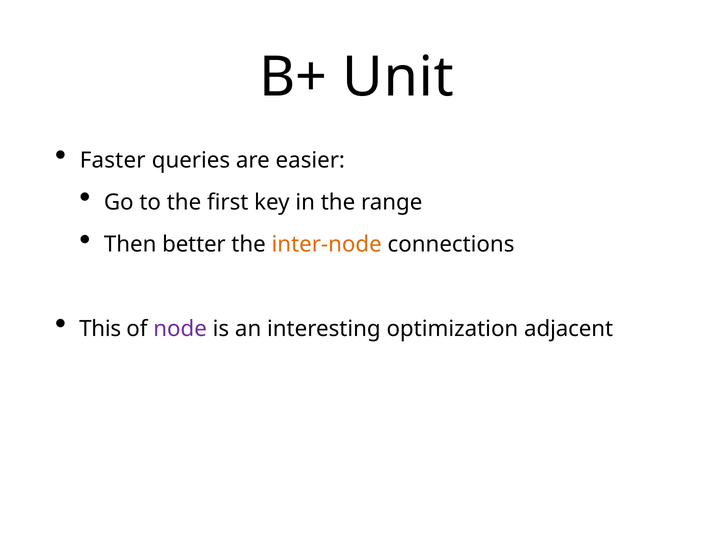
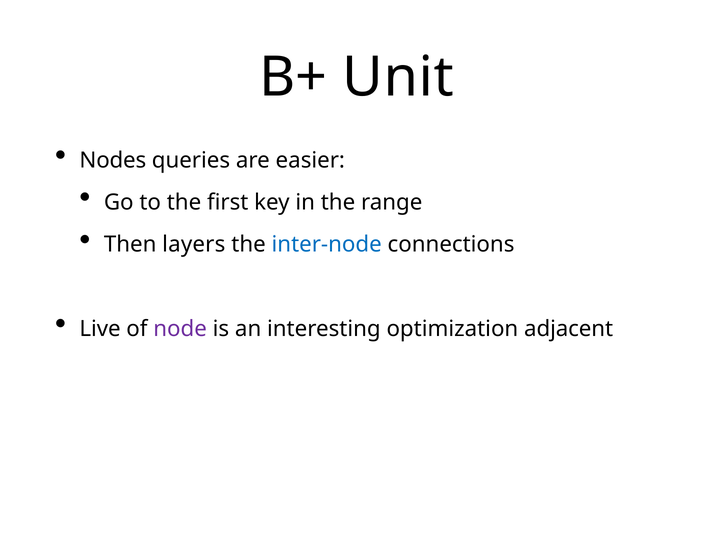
Faster: Faster -> Nodes (113, 160)
better: better -> layers (194, 244)
inter-node colour: orange -> blue (327, 244)
This: This -> Live (100, 328)
